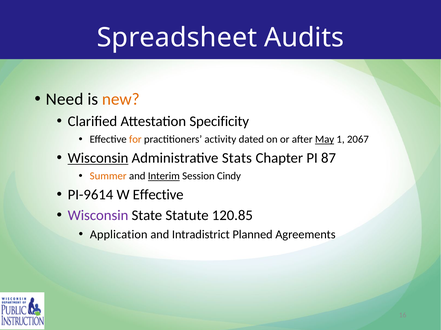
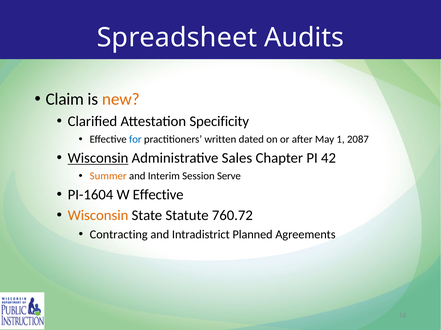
Need: Need -> Claim (65, 99)
for colour: orange -> blue (135, 140)
activity: activity -> written (220, 140)
May underline: present -> none (325, 140)
2067: 2067 -> 2087 (358, 140)
Stats: Stats -> Sales (237, 158)
87: 87 -> 42 (329, 158)
Interim underline: present -> none (164, 176)
Cindy: Cindy -> Serve (229, 176)
PI-9614: PI-9614 -> PI-1604 (90, 195)
Wisconsin colour: purple -> orange (98, 216)
120.85: 120.85 -> 760.72 (232, 216)
Application: Application -> Contracting (119, 235)
